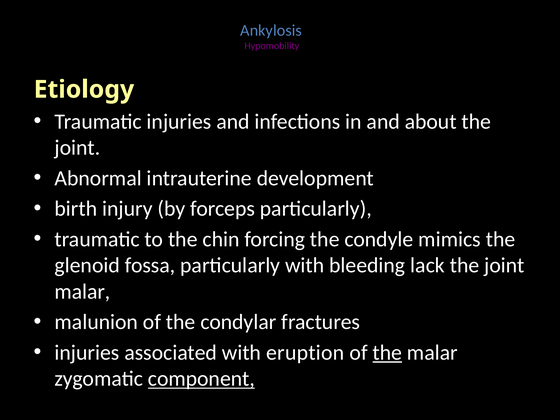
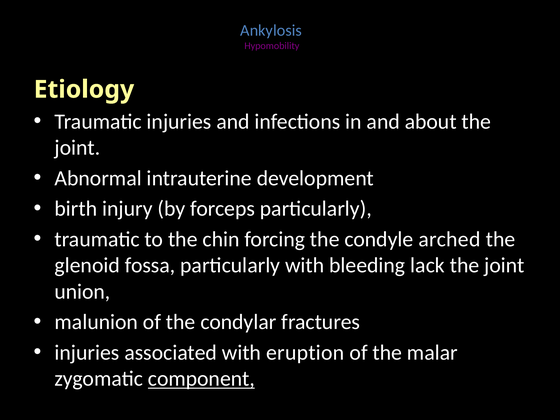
mimics: mimics -> arched (449, 239)
malar: malar -> union (83, 292)
the underline: present -> none (387, 353)
